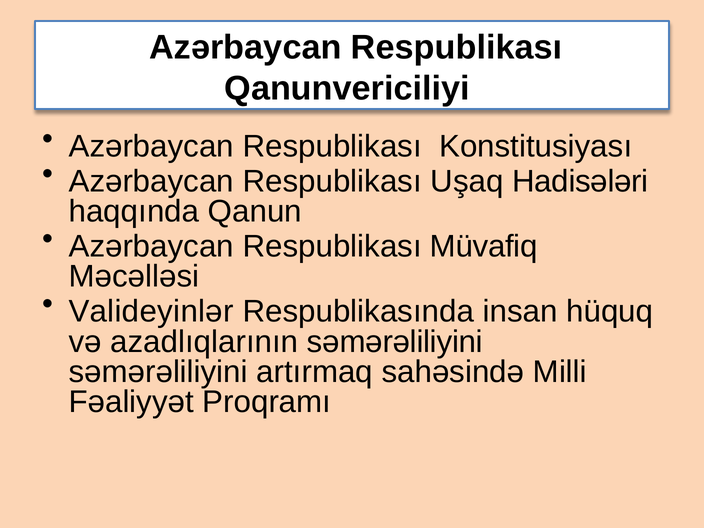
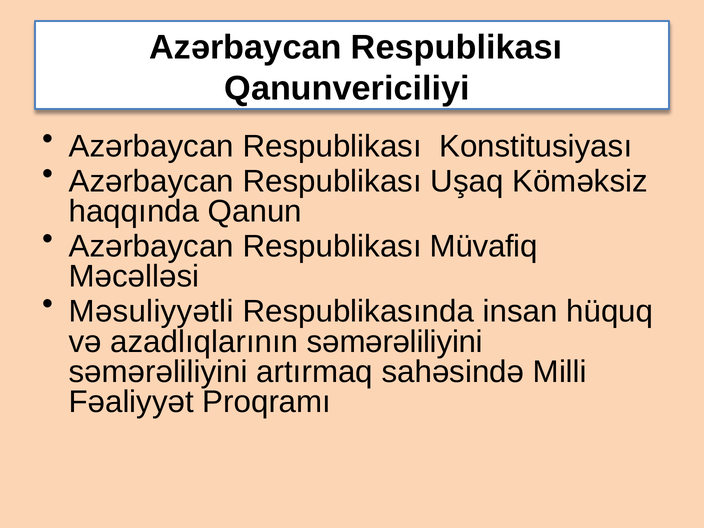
Hadisələri: Hadisələri -> Köməksiz (580, 181)
Valideyinlər: Valideyinlər -> Məsuliyyətli (151, 312)
